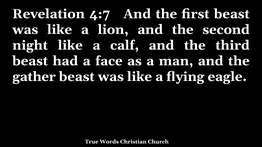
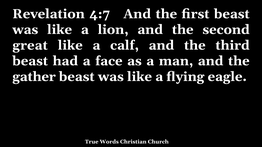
night: night -> great (30, 45)
